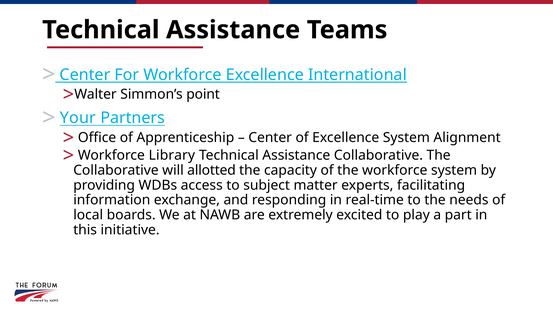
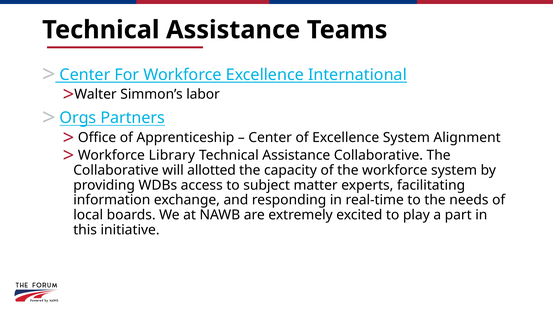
point: point -> labor (203, 94)
Your: Your -> Orgs (78, 118)
